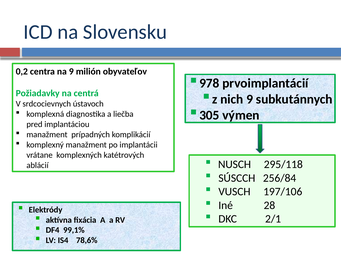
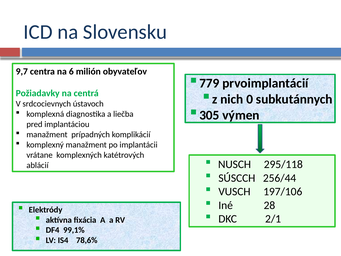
0,2: 0,2 -> 9,7 (22, 71)
na 9: 9 -> 6 (71, 71)
978: 978 -> 779 (209, 83)
nich 9: 9 -> 0 (250, 99)
256/84: 256/84 -> 256/44 (280, 178)
